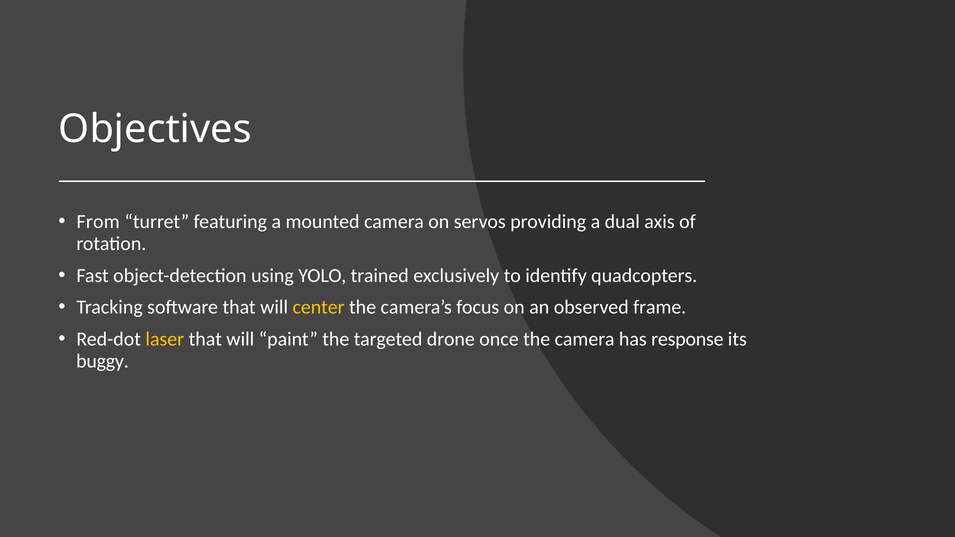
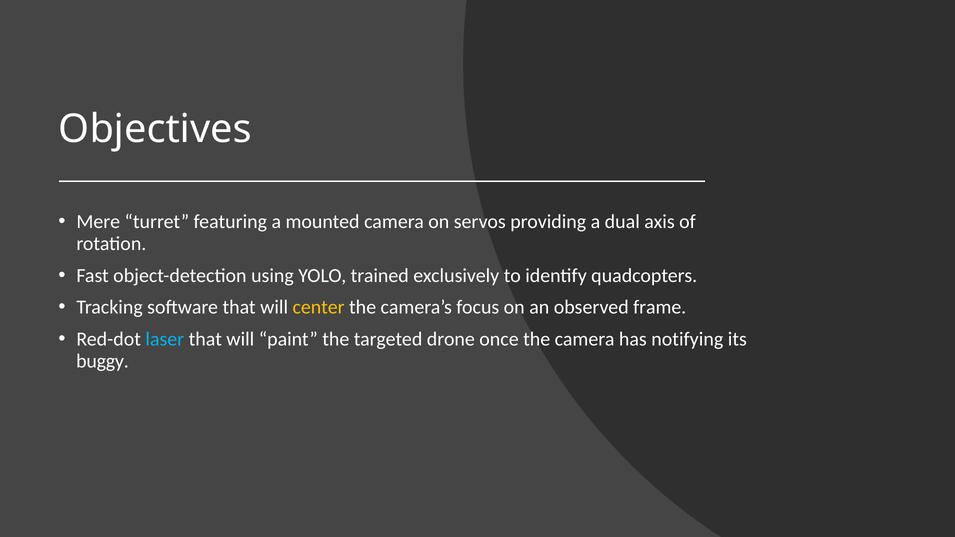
From: From -> Mere (98, 222)
laser colour: yellow -> light blue (165, 339)
response: response -> notifying (687, 339)
